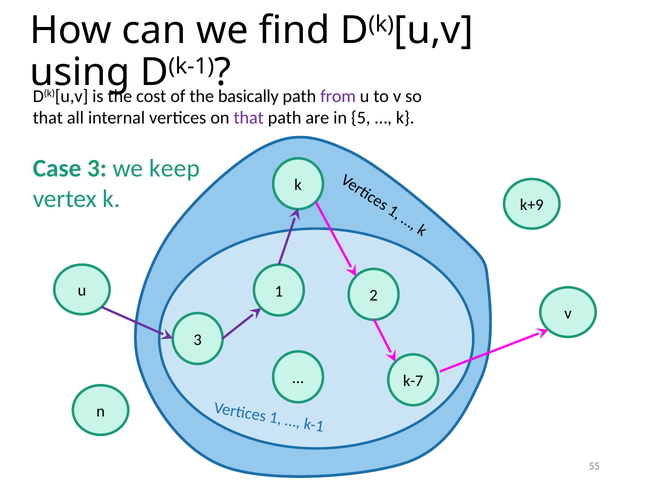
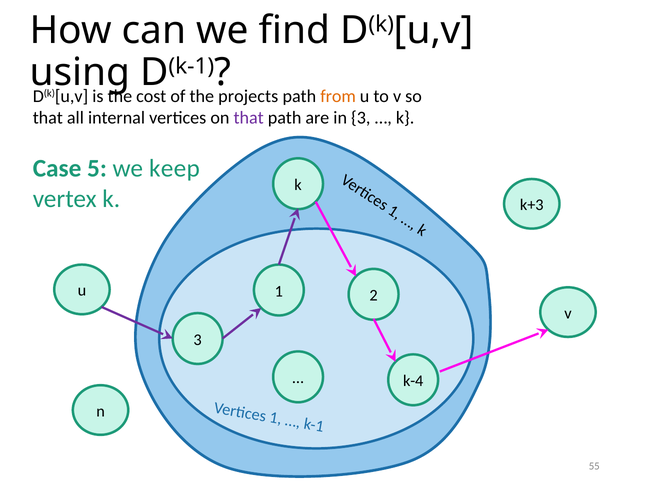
basically: basically -> projects (248, 96)
from colour: purple -> orange (338, 96)
in 5: 5 -> 3 (361, 118)
Case 3: 3 -> 5 (97, 169)
k+9: k+9 -> k+3 (532, 205)
k-7: k-7 -> k-4 (413, 381)
